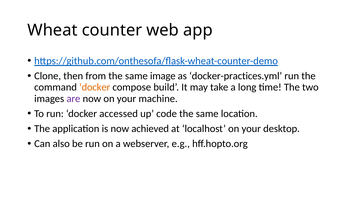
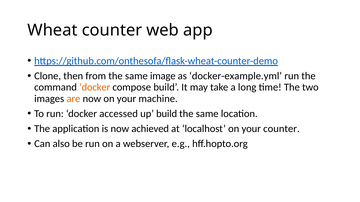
docker-practices.yml: docker-practices.yml -> docker-example.yml (236, 76)
are colour: purple -> orange (73, 99)
up code: code -> build (167, 114)
your desktop: desktop -> counter (281, 129)
